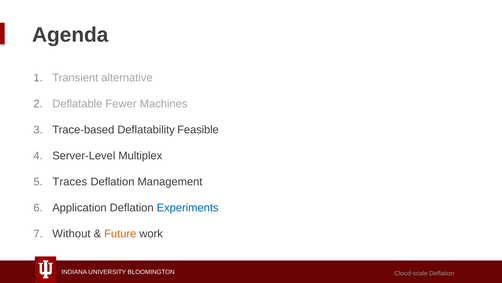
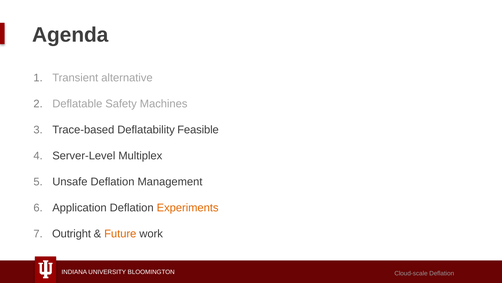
Fewer: Fewer -> Safety (121, 104)
Traces: Traces -> Unsafe (70, 181)
Experiments colour: blue -> orange (188, 207)
Without: Without -> Outright (72, 233)
